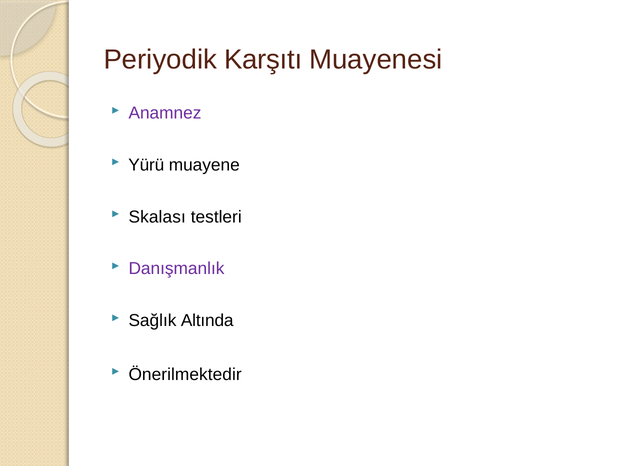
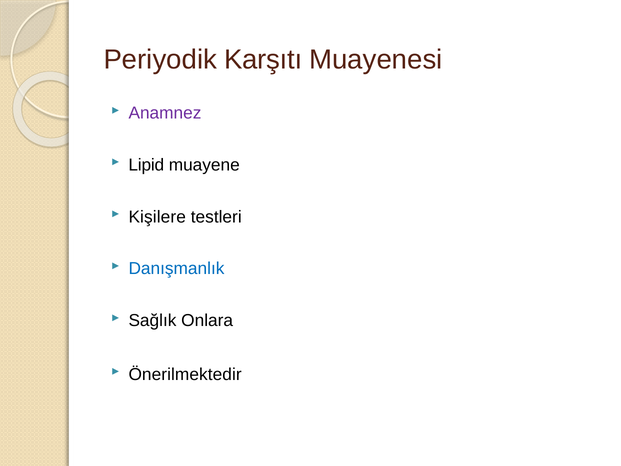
Yürü: Yürü -> Lipid (146, 165)
Skalası: Skalası -> Kişilere (157, 217)
Danışmanlık colour: purple -> blue (176, 269)
Altında: Altında -> Onlara (207, 320)
